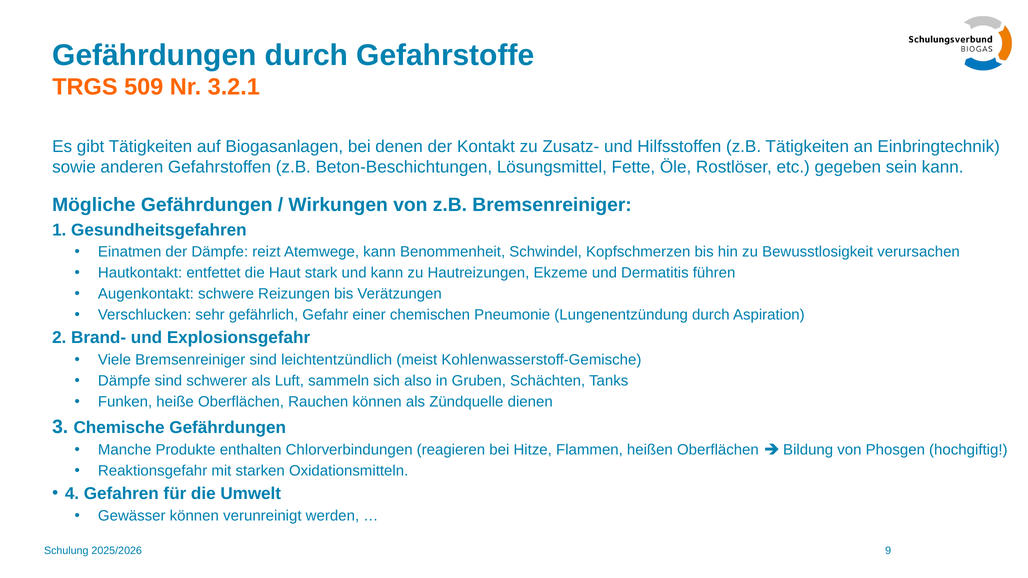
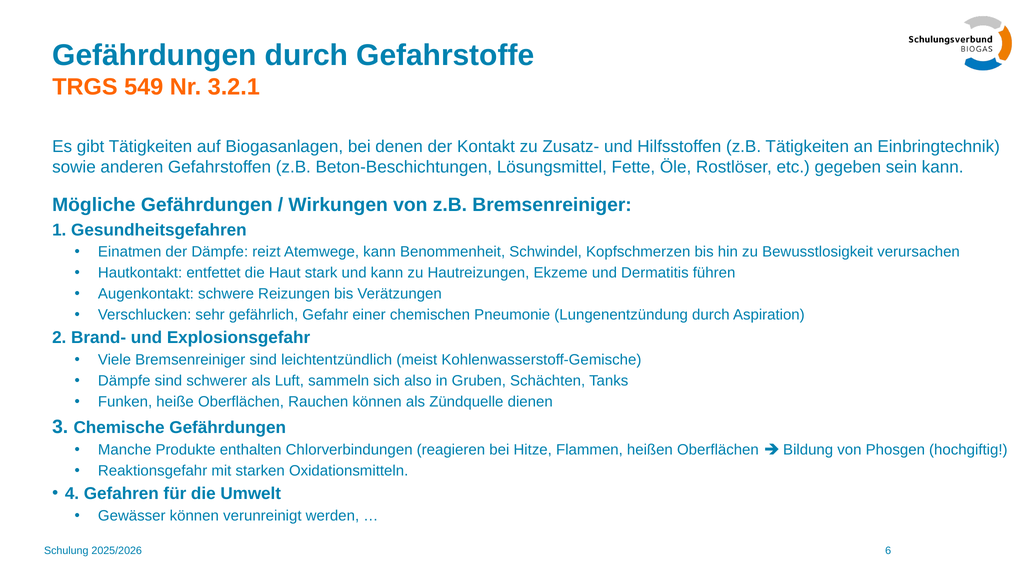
509: 509 -> 549 (144, 87)
9: 9 -> 6 (888, 551)
